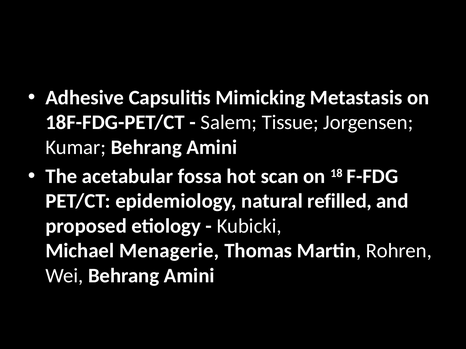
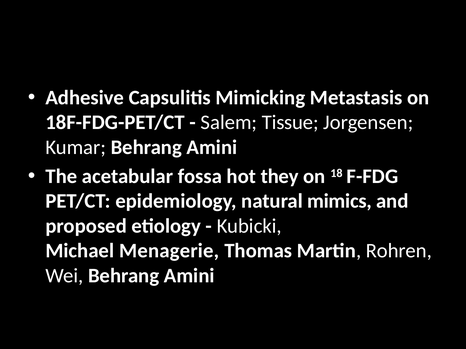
scan: scan -> they (280, 177)
refilled: refilled -> mimics (340, 201)
